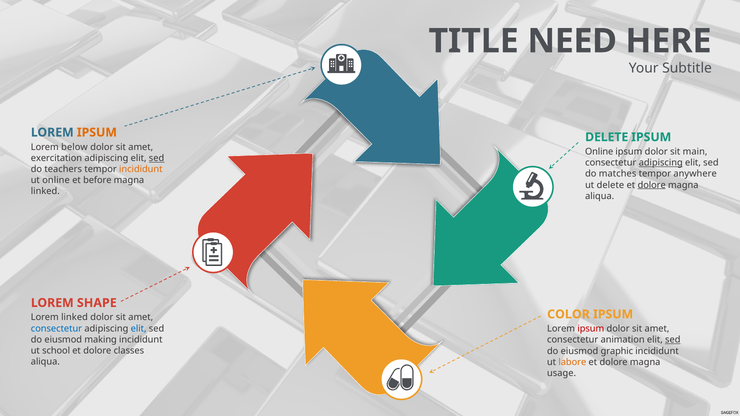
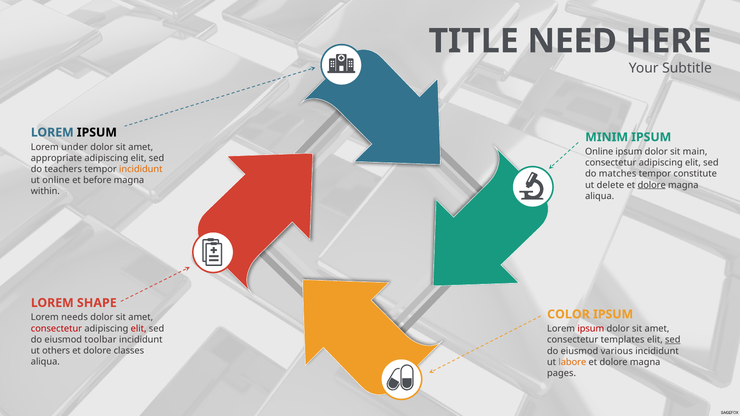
IPSUM colour: orange -> black (97, 133)
DELETE: DELETE -> MINIM (607, 137)
below: below -> under (75, 147)
exercitation: exercitation -> appropriate (56, 158)
sed underline: present -> none (157, 158)
adipiscing underline: present -> none (661, 163)
anywhere: anywhere -> constitute (695, 174)
linked: linked -> within (45, 192)
Lorem linked: linked -> needs (75, 318)
consectetur colour: blue -> red (56, 329)
elit colour: blue -> red (139, 329)
making: making -> toolbar (101, 340)
animation: animation -> templates (623, 340)
school: school -> others (56, 351)
graphic: graphic -> various (617, 351)
usage: usage -> pages (562, 373)
